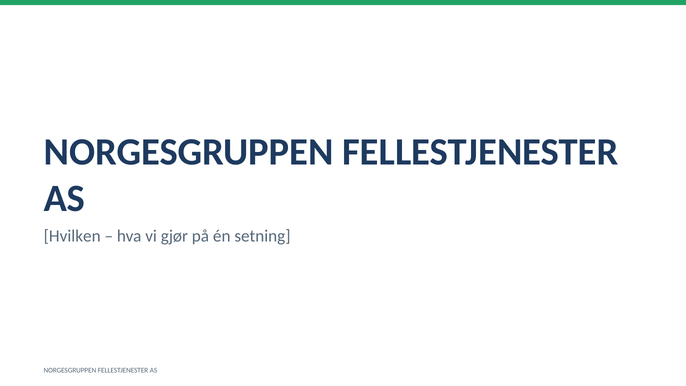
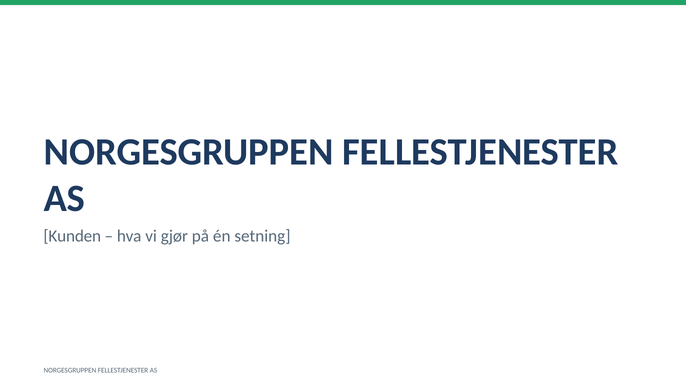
Hvilken: Hvilken -> Kunden (72, 236)
